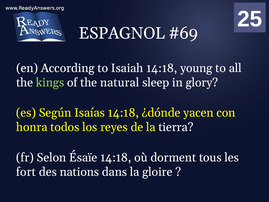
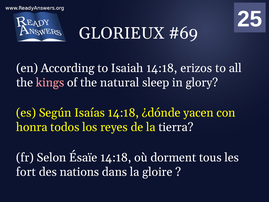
ESPAGNOL: ESPAGNOL -> GLORIEUX (122, 33)
young: young -> erizos (196, 68)
kings colour: light green -> pink (50, 82)
